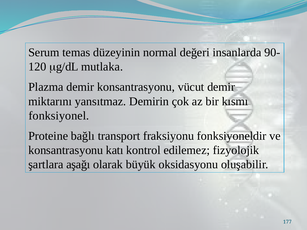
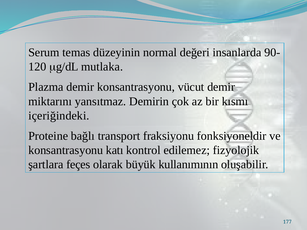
fonksiyonel: fonksiyonel -> içeriğindeki (59, 116)
aşağı: aşağı -> feçes (78, 165)
oksidasyonu: oksidasyonu -> kullanımının (188, 165)
